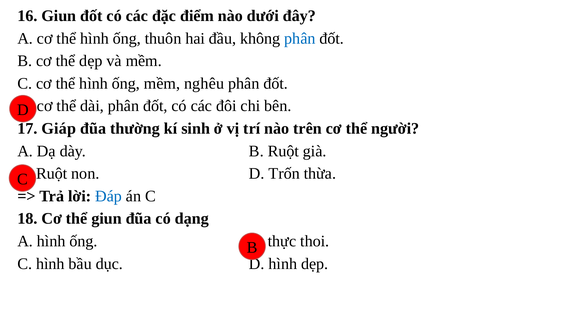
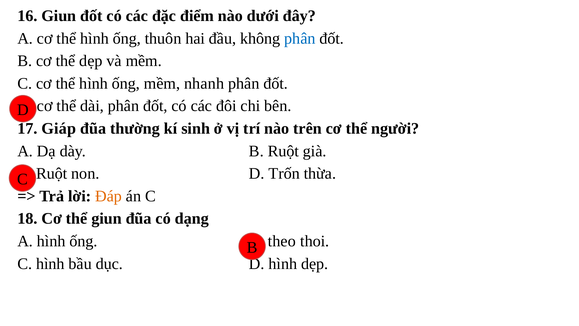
nghêu: nghêu -> nhanh (204, 83)
Đáp colour: blue -> orange (109, 196)
thực: thực -> theo (282, 241)
